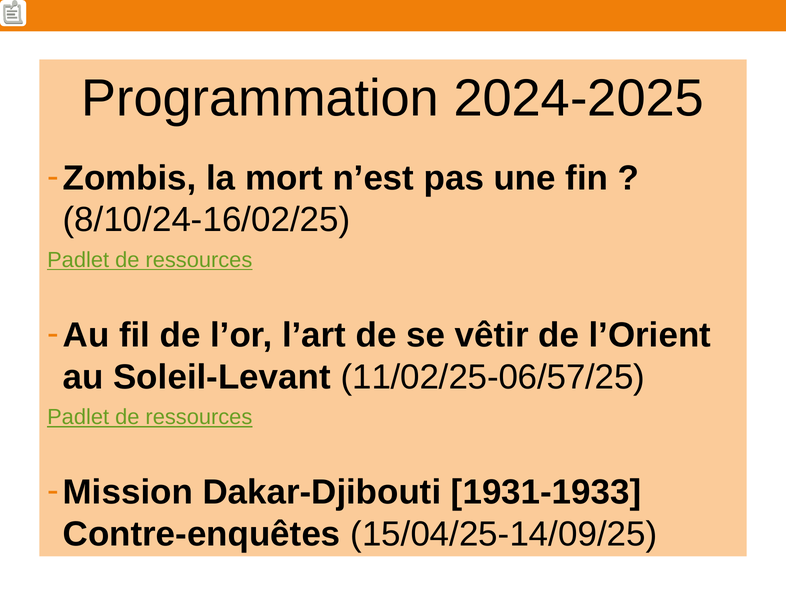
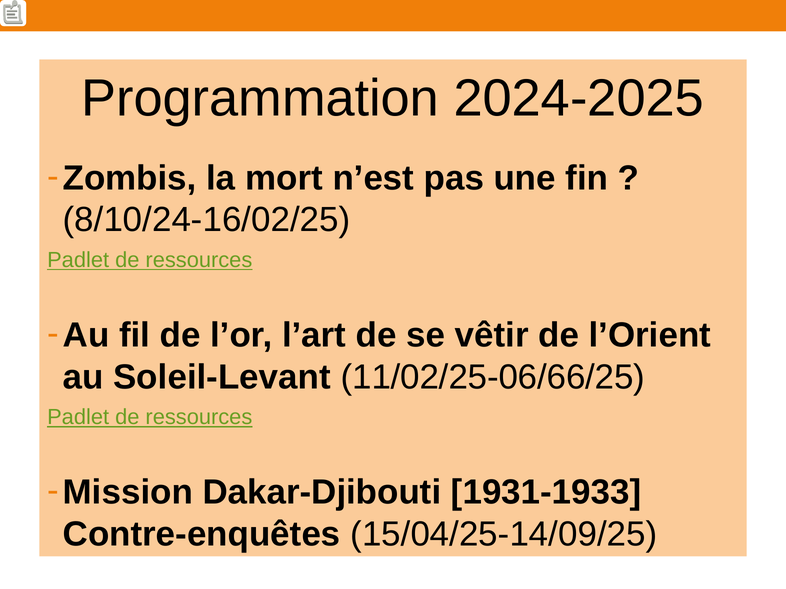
11/02/25-06/57/25: 11/02/25-06/57/25 -> 11/02/25-06/66/25 (493, 377)
